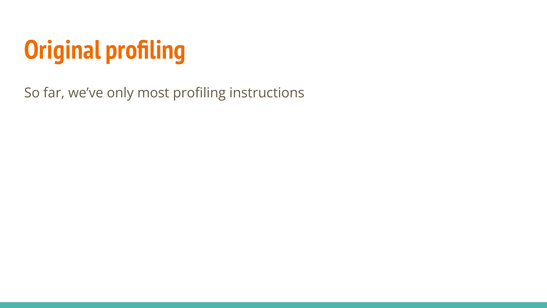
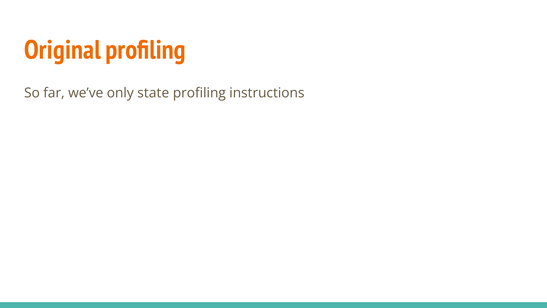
most: most -> state (153, 93)
